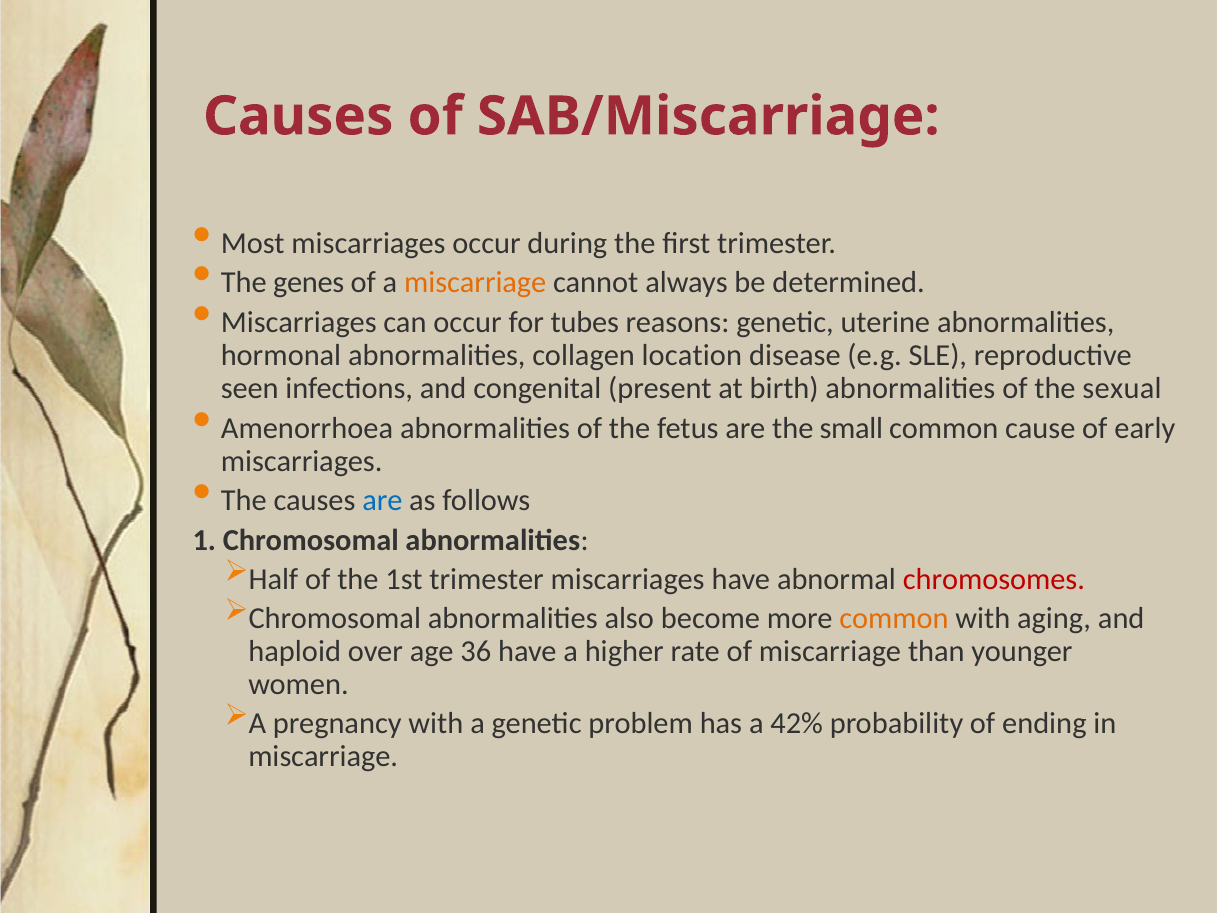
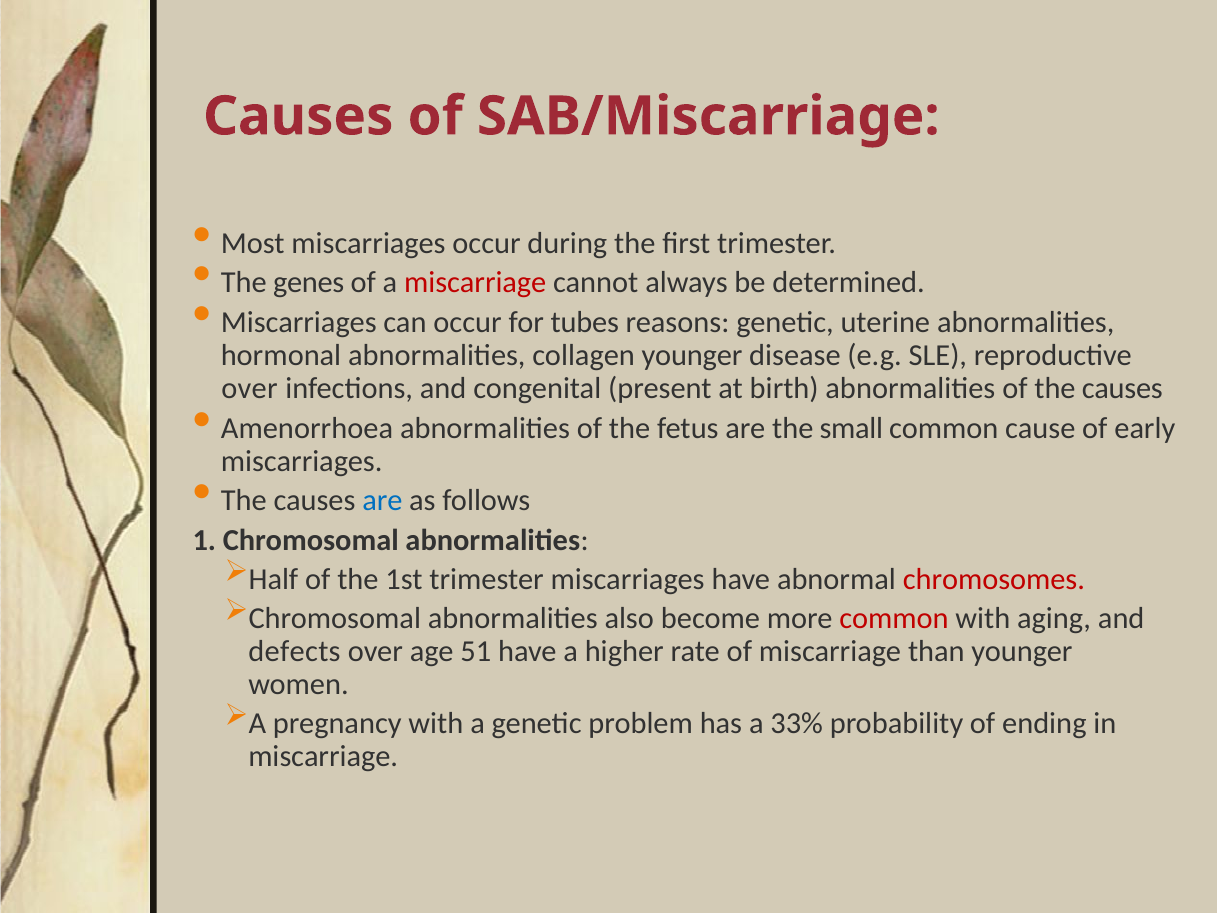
miscarriage colour: orange -> red (475, 283)
collagen location: location -> younger (692, 355)
seen: seen -> over (250, 388)
of the sexual: sexual -> causes (1122, 388)
common colour: orange -> red (894, 619)
haploid: haploid -> defects (295, 652)
36: 36 -> 51 (476, 652)
42%: 42% -> 33% (797, 724)
